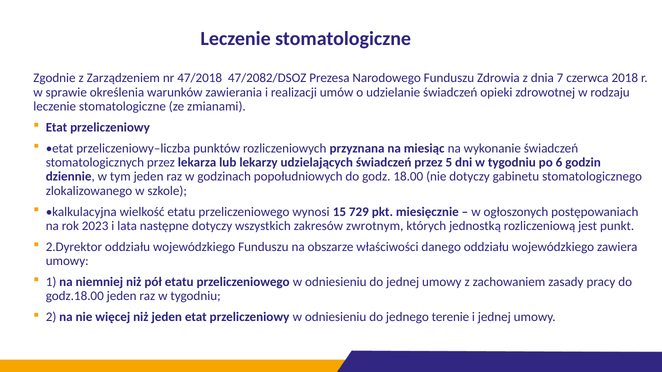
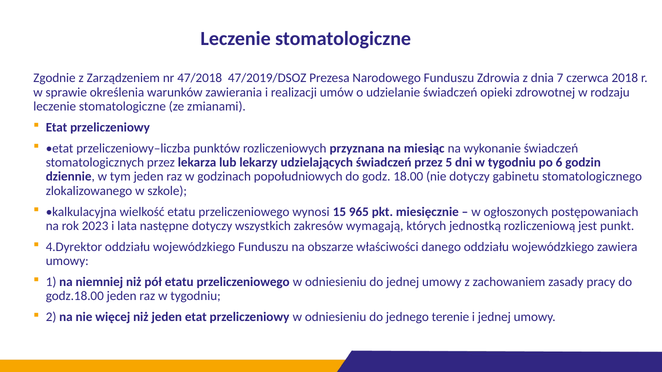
47/2082/DSOZ: 47/2082/DSOZ -> 47/2019/DSOZ (267, 78)
729: 729 -> 965 (359, 212)
zwrotnym: zwrotnym -> wymagają (375, 226)
2.Dyrektor: 2.Dyrektor -> 4.Dyrektor (74, 247)
